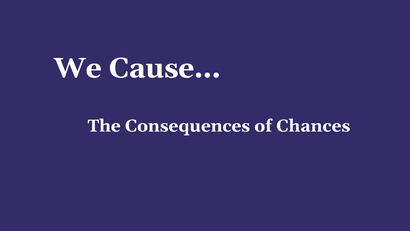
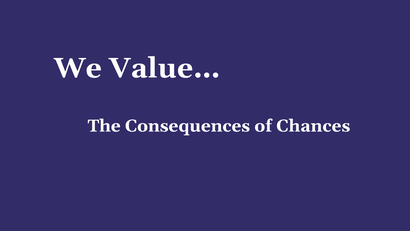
Cause…: Cause… -> Value… (164, 68)
